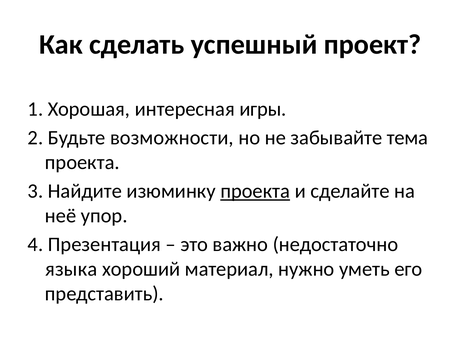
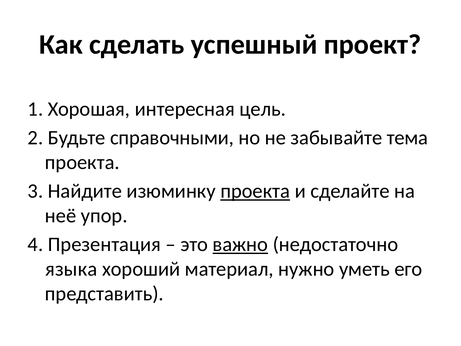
игры: игры -> цель (263, 109)
возможности: возможности -> справочными (172, 138)
важно underline: none -> present (240, 244)
